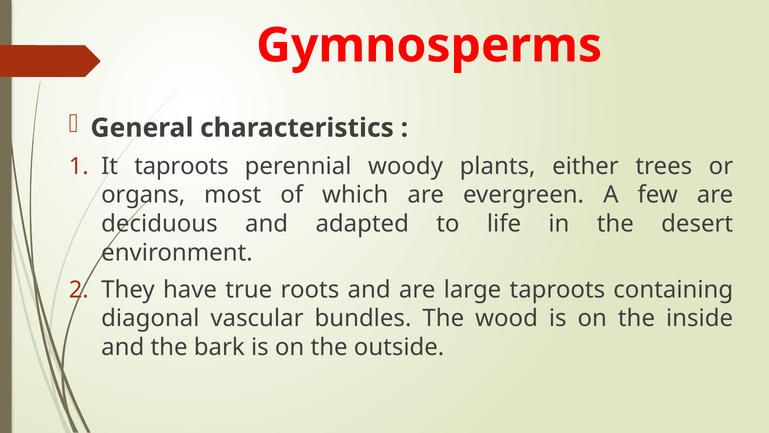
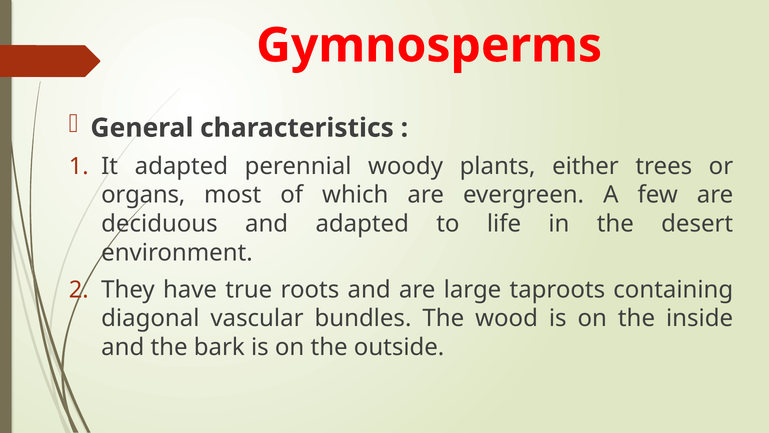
It taproots: taproots -> adapted (181, 166)
